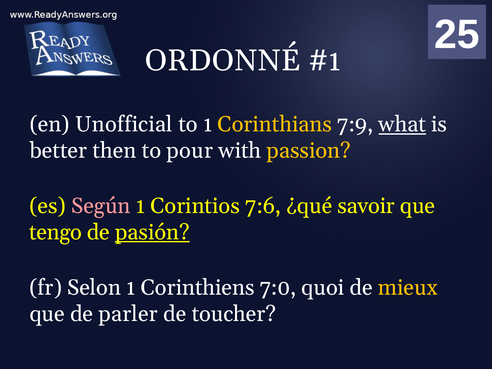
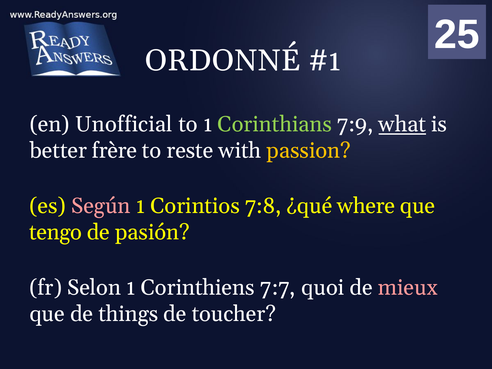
Corinthians colour: yellow -> light green (275, 124)
then: then -> frère (115, 151)
pour: pour -> reste (190, 151)
7:6: 7:6 -> 7:8 (263, 206)
savoir: savoir -> where (366, 206)
pasión underline: present -> none (152, 232)
7:0: 7:0 -> 7:7 (278, 288)
mieux colour: yellow -> pink (408, 288)
parler: parler -> things (128, 314)
